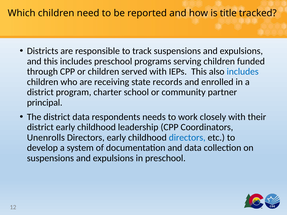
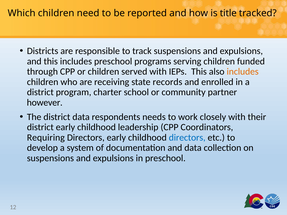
includes colour: blue -> orange (243, 72)
principal: principal -> however (45, 103)
Unenrolls: Unenrolls -> Requiring (46, 138)
